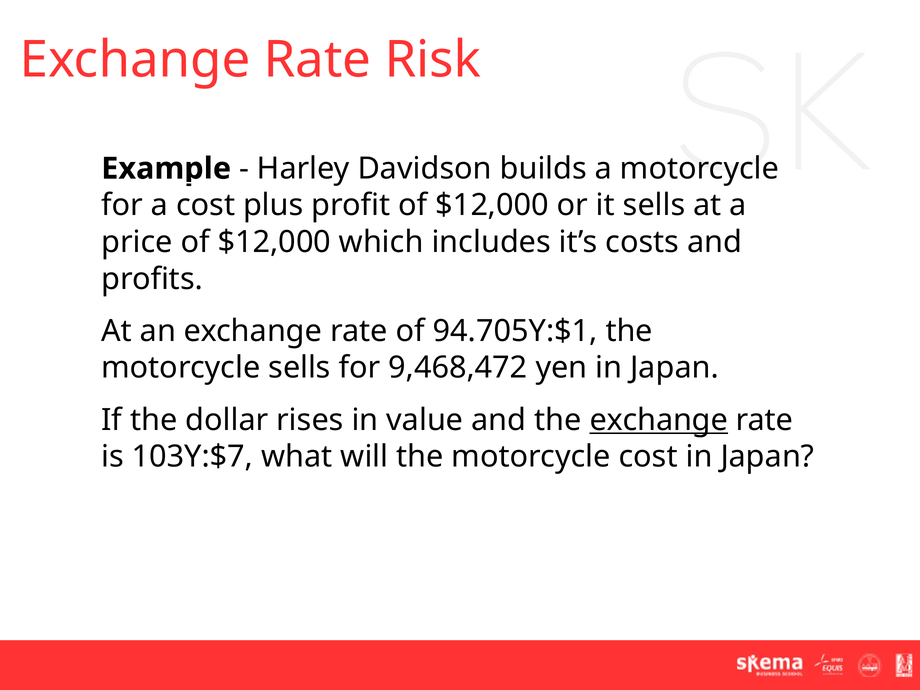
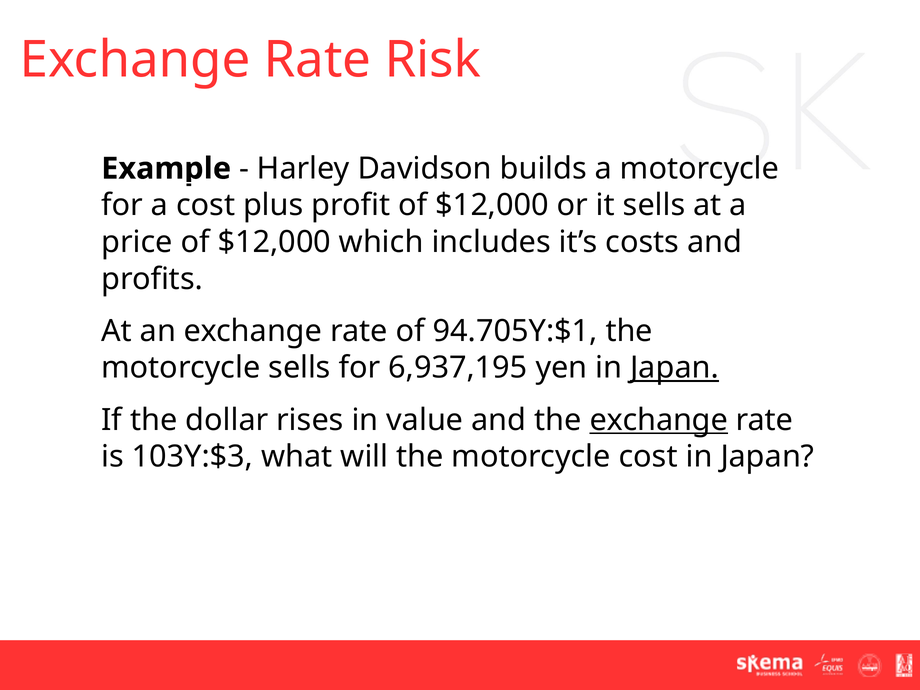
9,468,472: 9,468,472 -> 6,937,195 (458, 368)
Japan underline: none -> present (675, 368)
103Y:$7: 103Y:$7 -> 103Y:$3 (192, 457)
